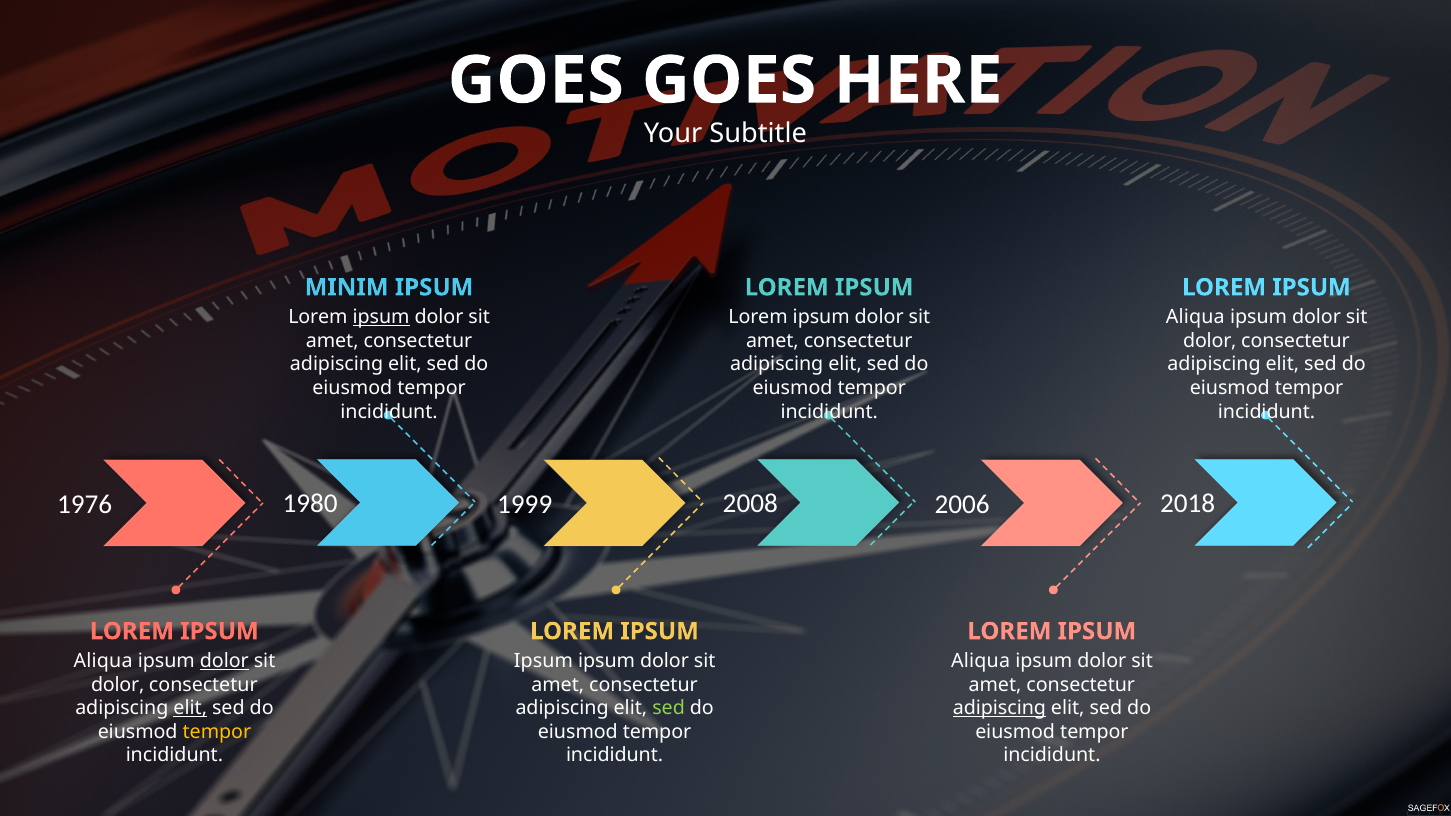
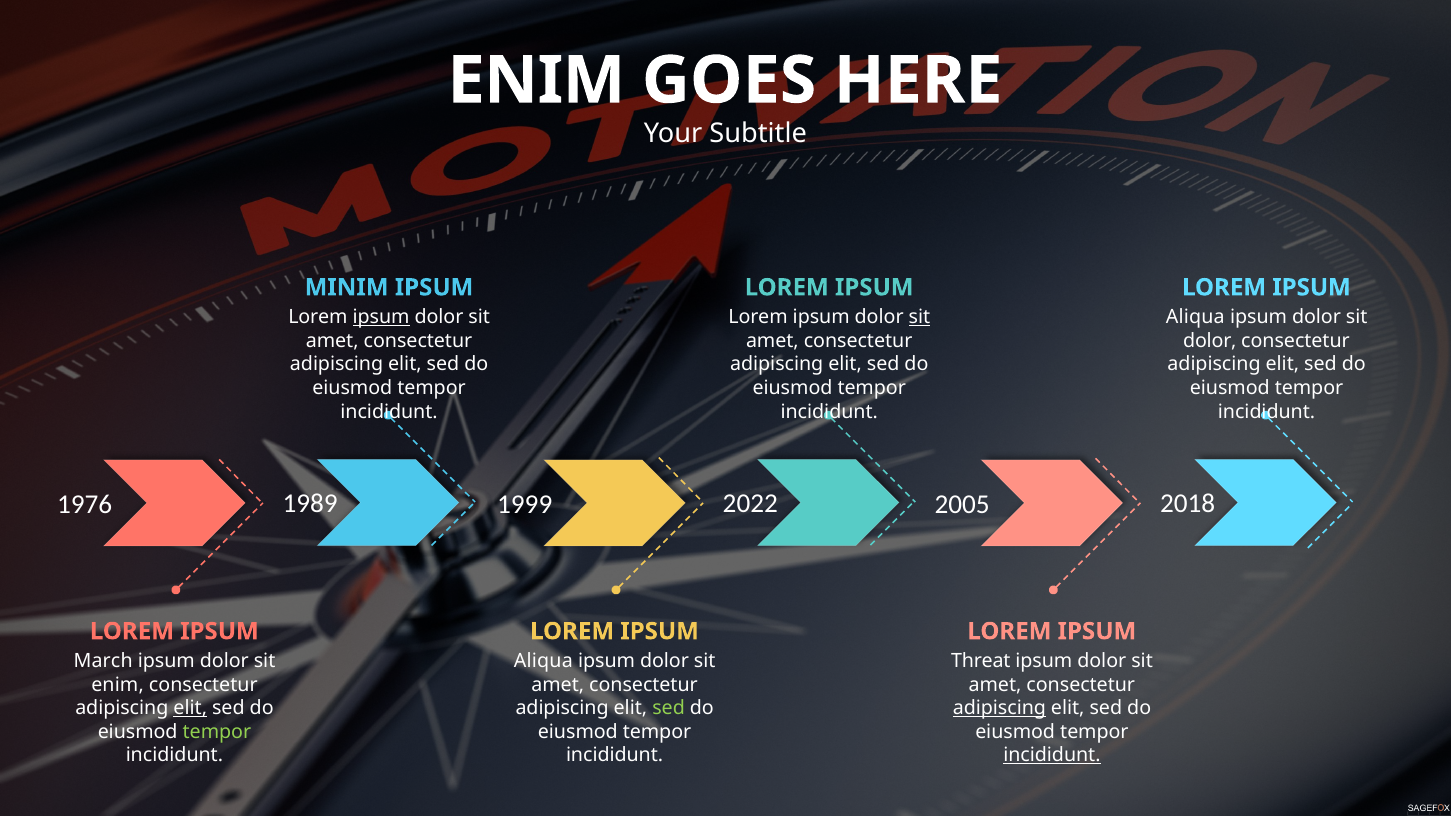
GOES: GOES -> ENIM (536, 81)
sit underline: none -> present (919, 317)
1980: 1980 -> 1989 (310, 504)
2008: 2008 -> 2022 (750, 504)
2006: 2006 -> 2005 (962, 505)
Aliqua: Aliqua -> March (103, 661)
dolor underline: present -> none (224, 661)
Ipsum: Ipsum -> Aliqua (543, 661)
Aliqua: Aliqua -> Threat (981, 661)
dolor: dolor -> enim (118, 685)
tempor colour: yellow -> light green (217, 732)
incididunt underline: none -> present (1052, 755)
